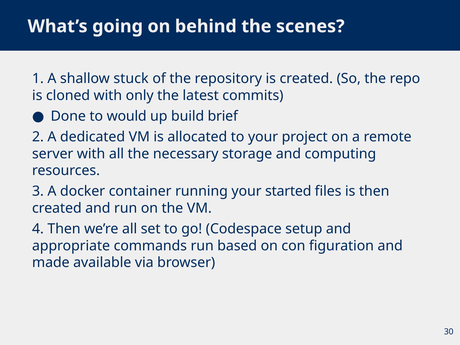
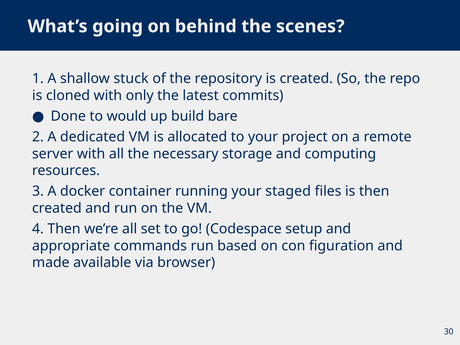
brief: brief -> bare (223, 116)
started: started -> staged (288, 191)
